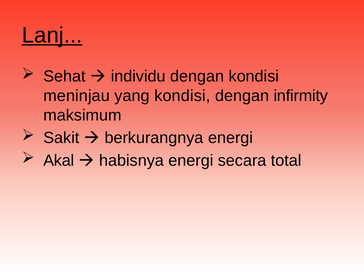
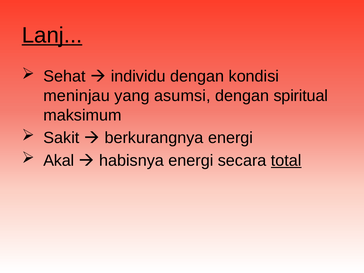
yang kondisi: kondisi -> asumsi (182, 96)
infirmity: infirmity -> spiritual (301, 96)
total underline: none -> present (286, 161)
